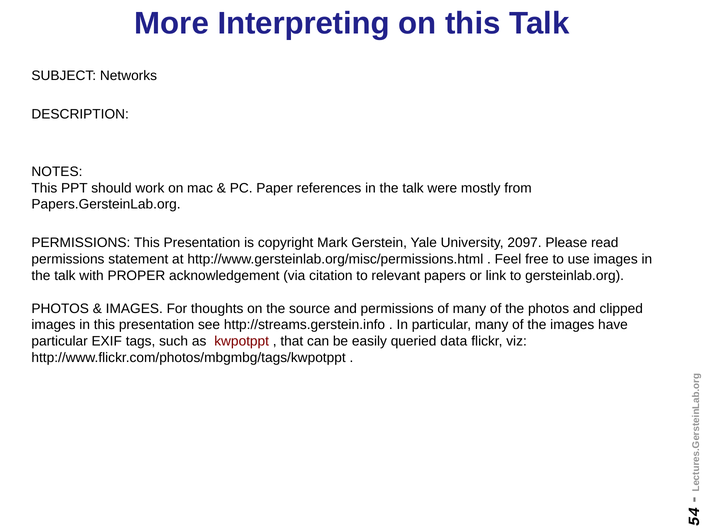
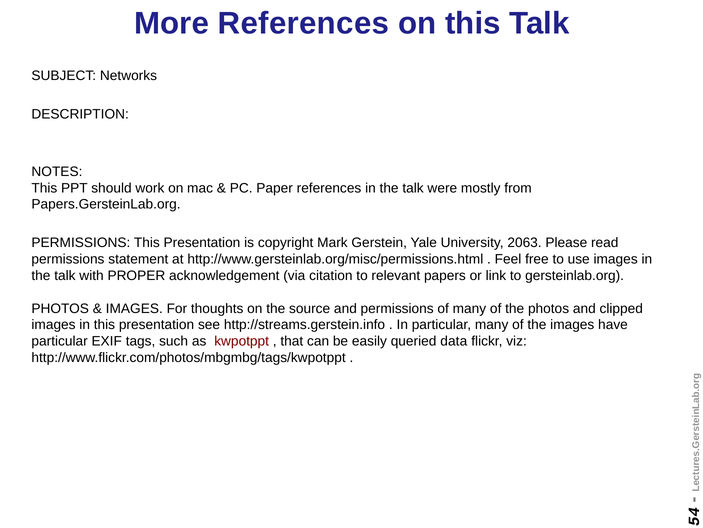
More Interpreting: Interpreting -> References (303, 24)
2097: 2097 -> 2063 (525, 242)
